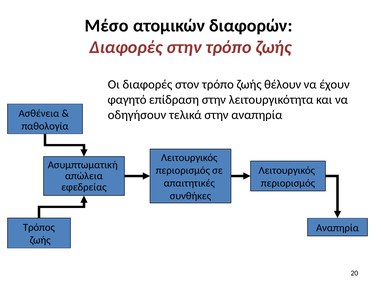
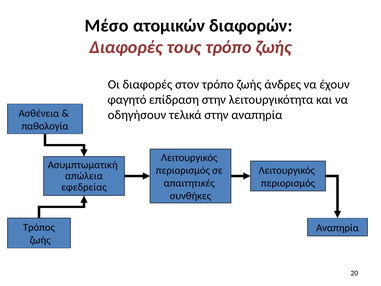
Διαφορές στην: στην -> τους (184, 47)
θέλουν: θέλουν -> άνδρες (283, 84)
